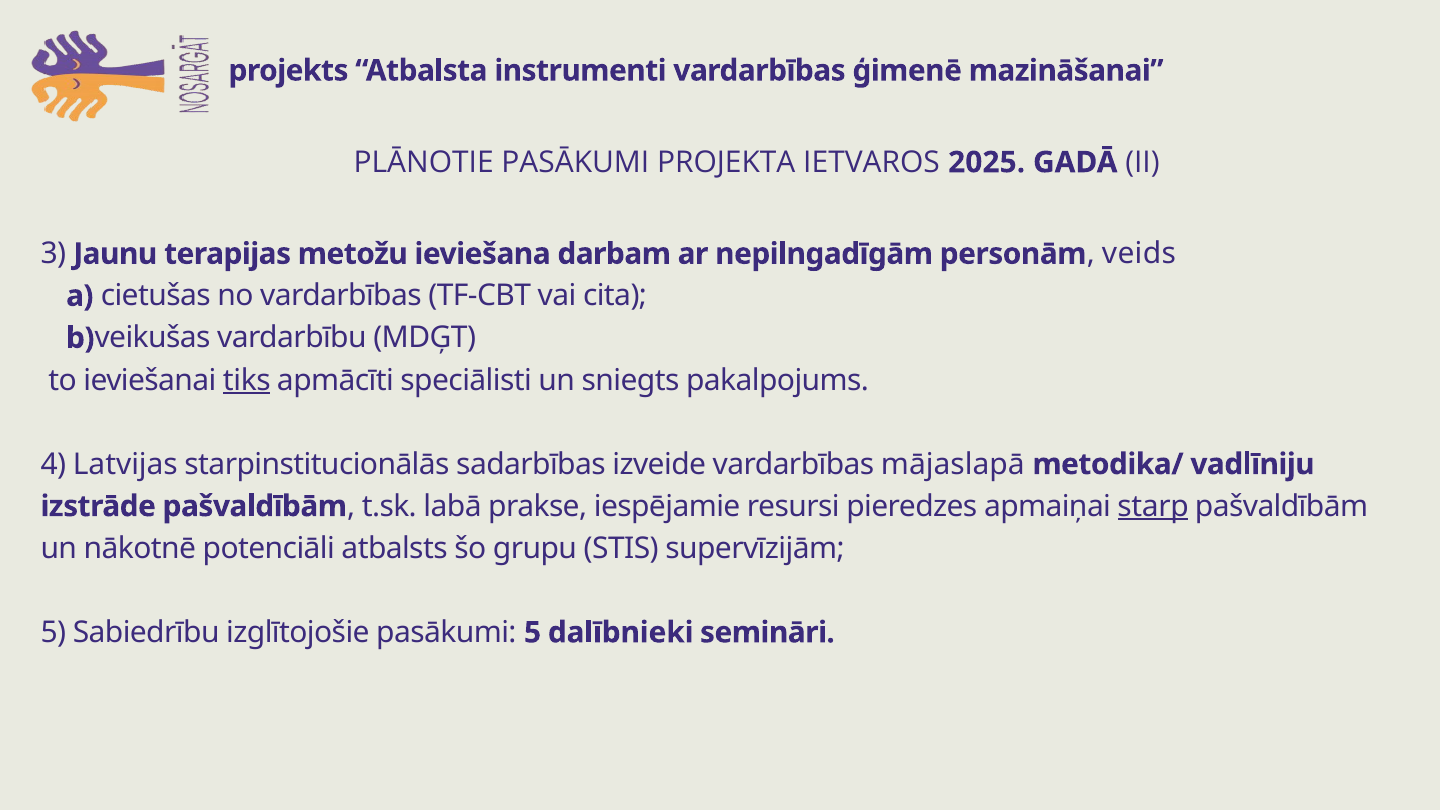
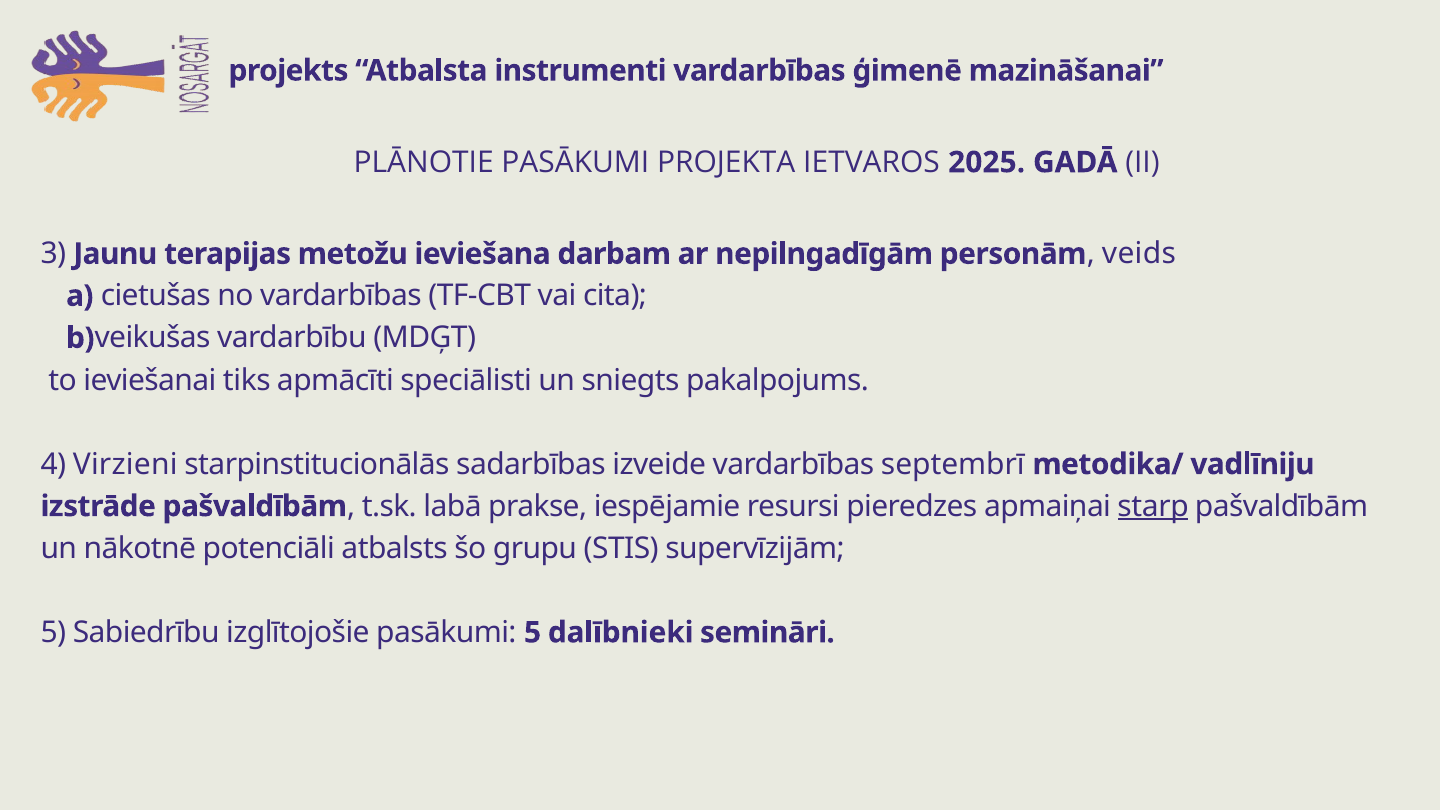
tiks underline: present -> none (247, 380)
Latvijas: Latvijas -> Virzieni (125, 464)
mājaslapā: mājaslapā -> septembrī (953, 464)
